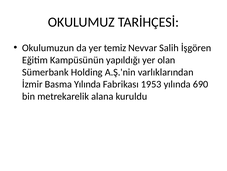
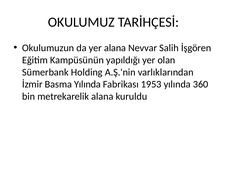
yer temiz: temiz -> alana (115, 48)
690: 690 -> 360 (201, 84)
